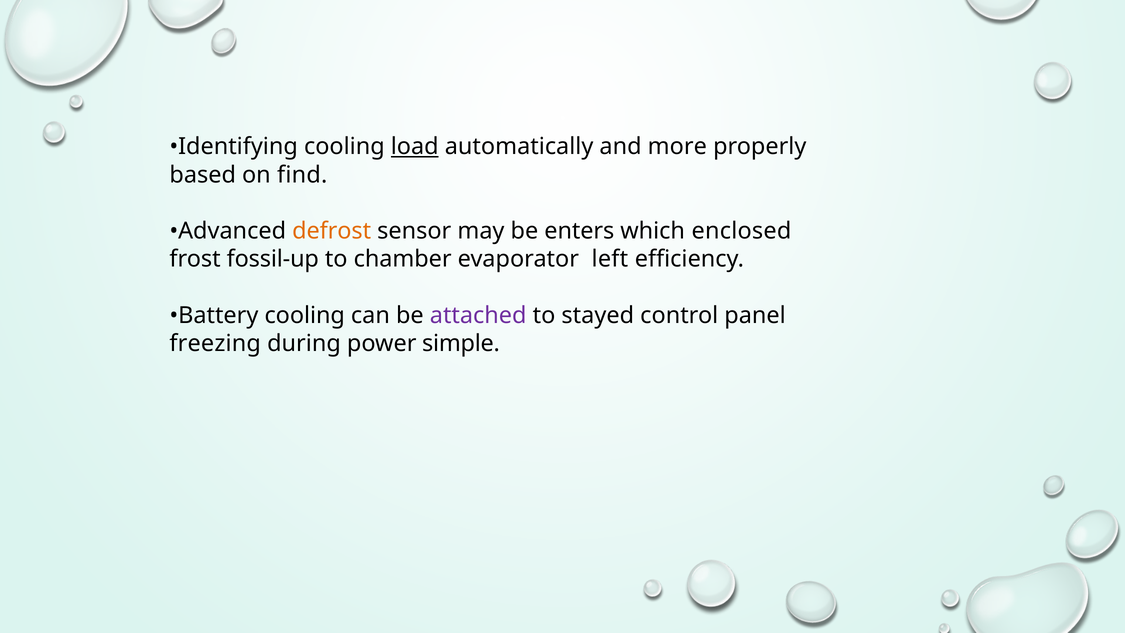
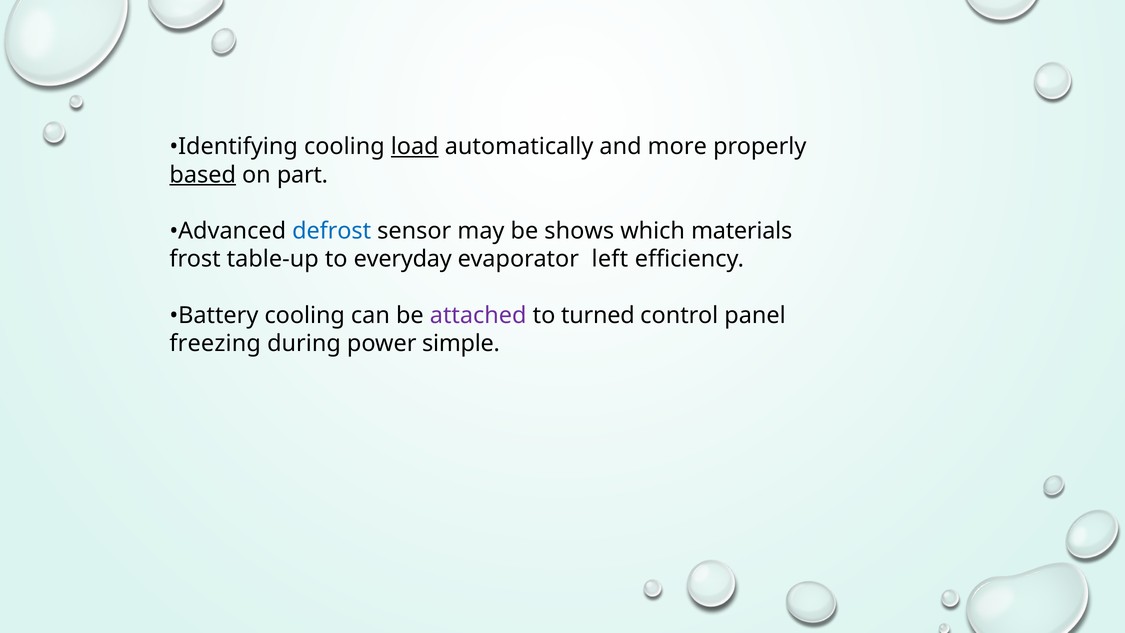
based underline: none -> present (203, 175)
find: find -> part (302, 175)
defrost colour: orange -> blue (332, 231)
enters: enters -> shows (579, 231)
enclosed: enclosed -> materials (742, 231)
fossil-up: fossil-up -> table-up (273, 259)
chamber: chamber -> everyday (403, 259)
stayed: stayed -> turned (598, 315)
